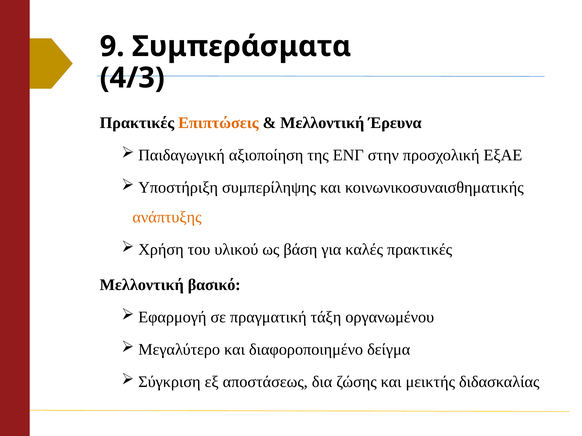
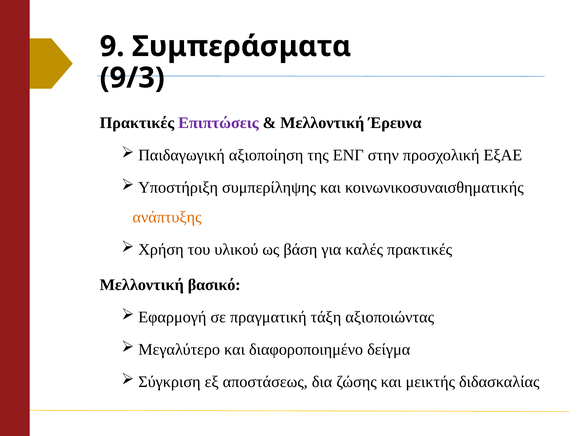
4/3: 4/3 -> 9/3 (132, 78)
Επιπτώσεις colour: orange -> purple (218, 123)
οργανωμένου: οργανωμένου -> αξιοποιώντας (390, 317)
